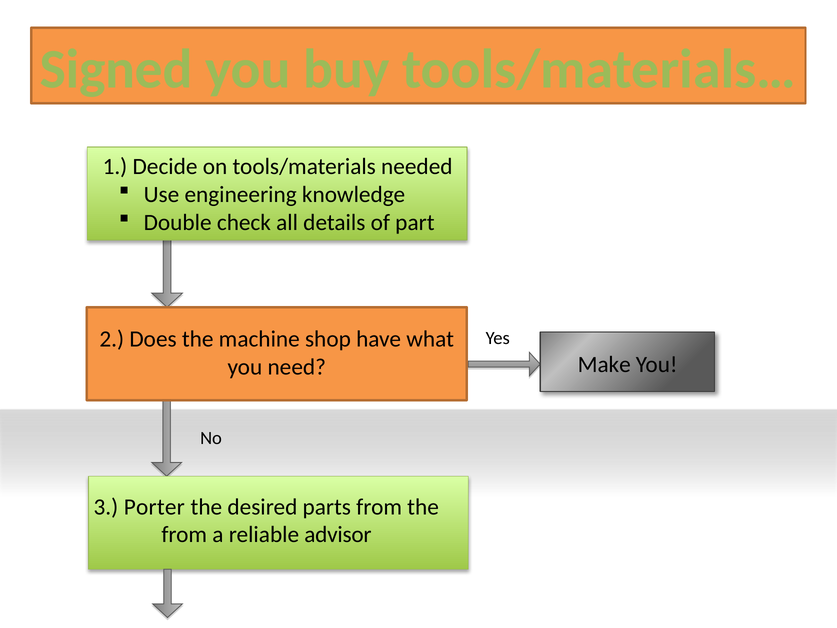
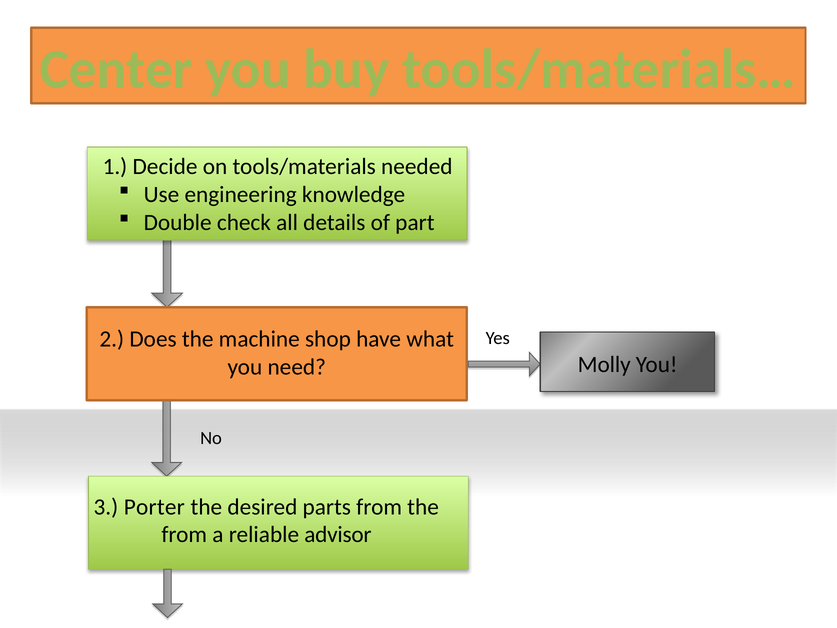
Signed: Signed -> Center (116, 69)
Make: Make -> Molly (604, 364)
